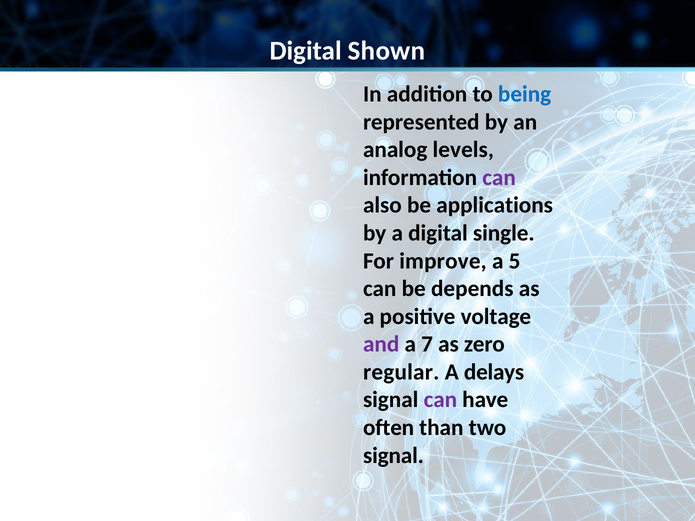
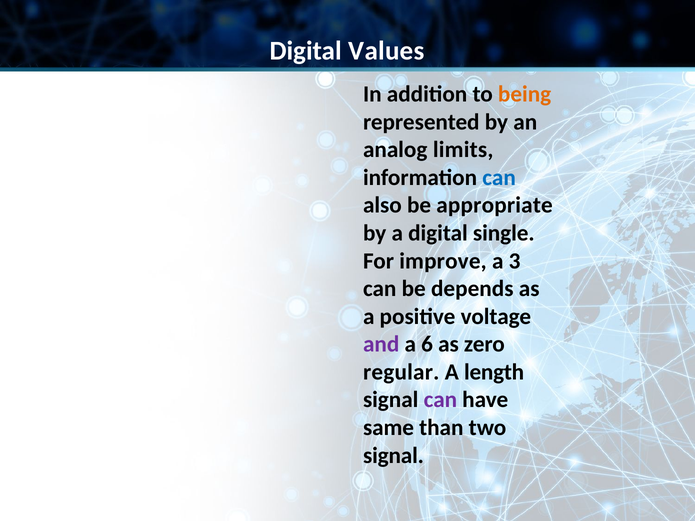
Shown: Shown -> Values (386, 51)
being colour: blue -> orange (525, 94)
levels: levels -> limits (463, 150)
can colour: purple -> blue (499, 178)
applications: applications -> appropriate (495, 205)
5: 5 -> 3 (515, 261)
7: 7 -> 6 (427, 344)
delays: delays -> length (494, 372)
often: often -> same (389, 428)
